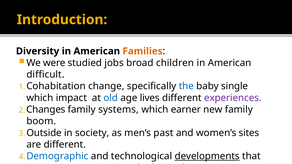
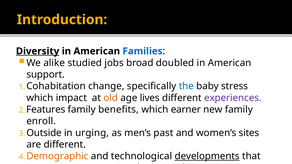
Diversity underline: none -> present (38, 51)
Families colour: orange -> blue (143, 51)
were: were -> alike (54, 63)
children: children -> doubled (175, 63)
difficult: difficult -> support (46, 75)
single: single -> stress (235, 86)
old colour: blue -> orange (111, 98)
Changes: Changes -> Features (46, 110)
systems: systems -> benefits (119, 110)
boom: boom -> enroll (41, 121)
society: society -> urging (92, 133)
Demographic colour: blue -> orange (57, 156)
